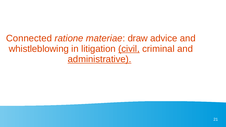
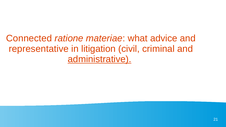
draw: draw -> what (138, 38)
whistleblowing: whistleblowing -> representative (39, 49)
civil underline: present -> none (129, 49)
